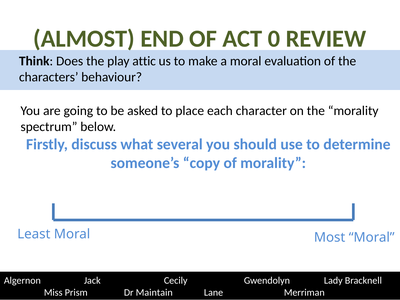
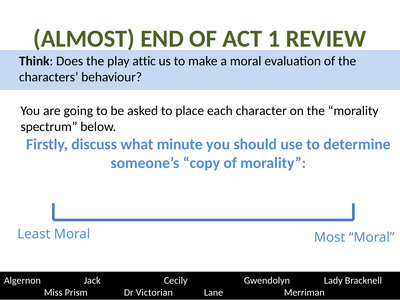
0: 0 -> 1 (274, 39)
several: several -> minute (180, 144)
Maintain: Maintain -> Victorian (154, 292)
